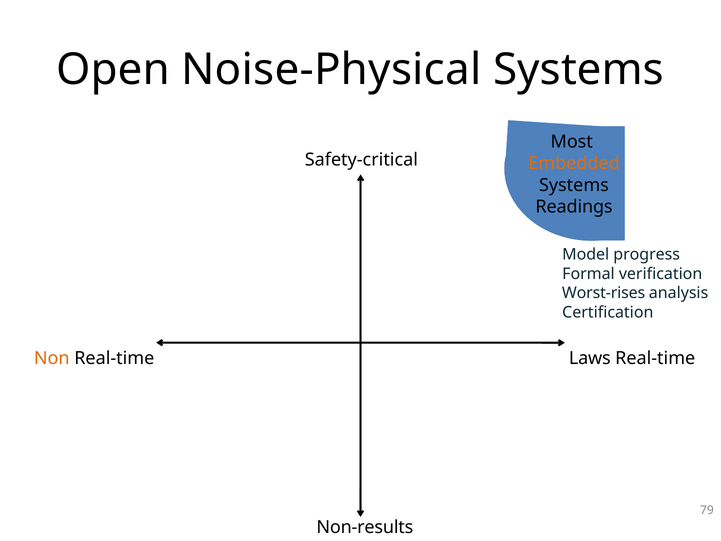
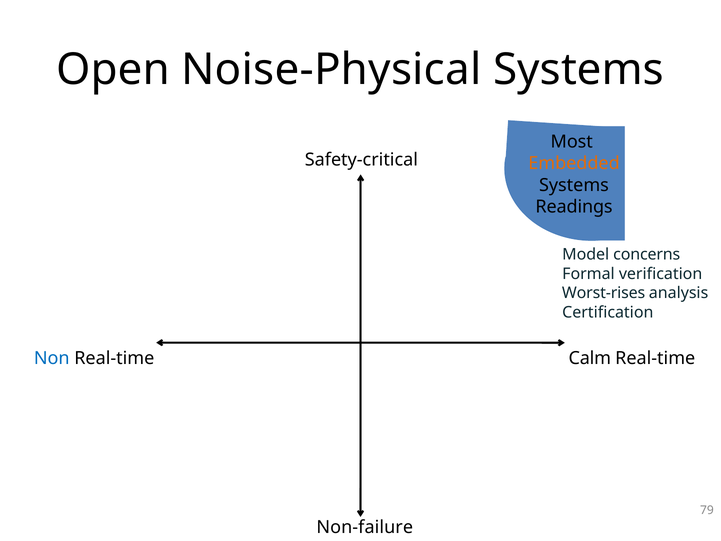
progress: progress -> concerns (647, 255)
Non colour: orange -> blue (52, 358)
Laws: Laws -> Calm (590, 358)
Non-results: Non-results -> Non-failure (365, 527)
